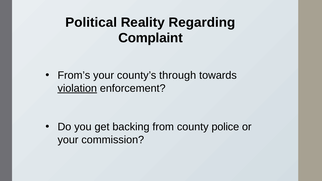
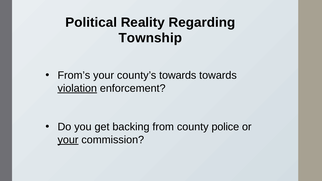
Complaint: Complaint -> Township (150, 38)
county’s through: through -> towards (178, 75)
your underline: none -> present (68, 140)
